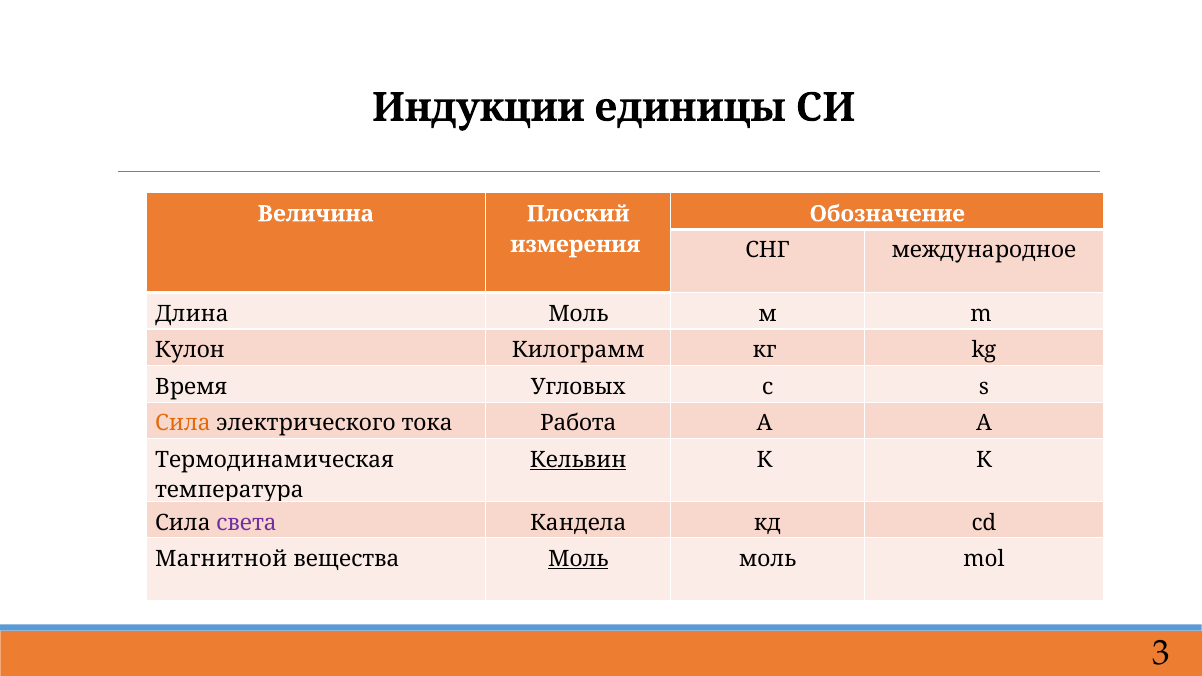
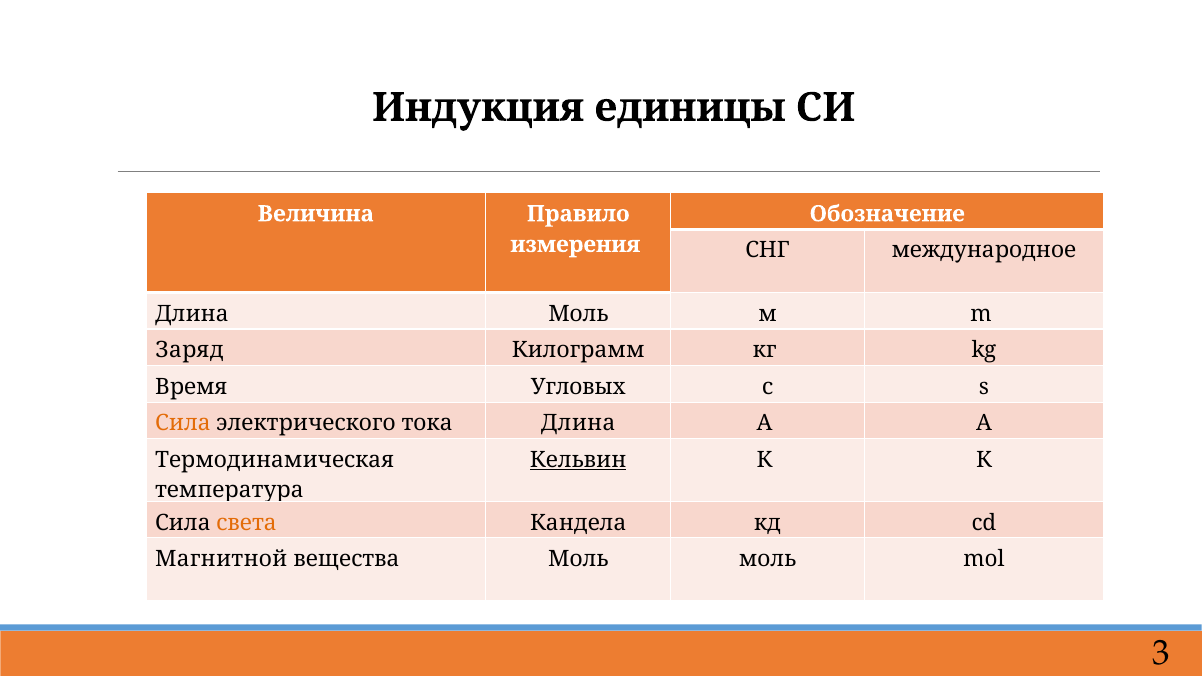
Индукции: Индукции -> Индукция (478, 108)
Плоский: Плоский -> Правило (578, 214)
Кулон: Кулон -> Заряд (190, 350)
тока Работа: Работа -> Длина (578, 423)
света colour: purple -> orange (247, 523)
Моль underline: present -> none (578, 559)
